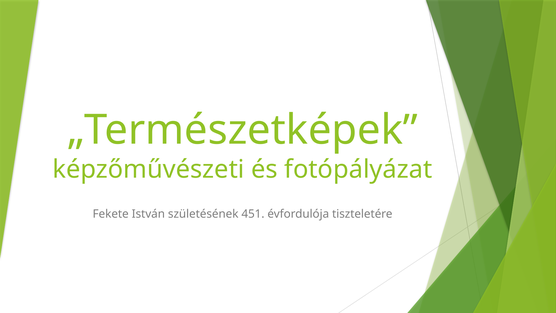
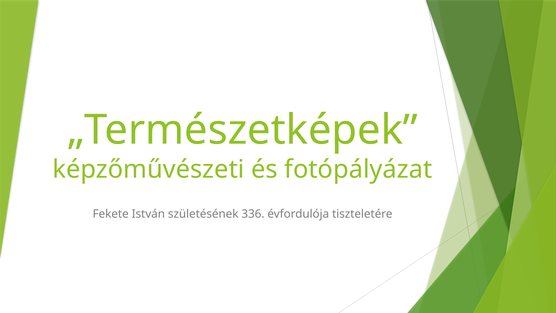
451: 451 -> 336 (253, 214)
